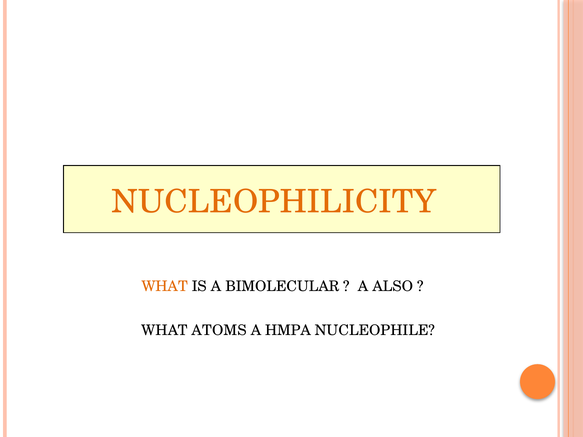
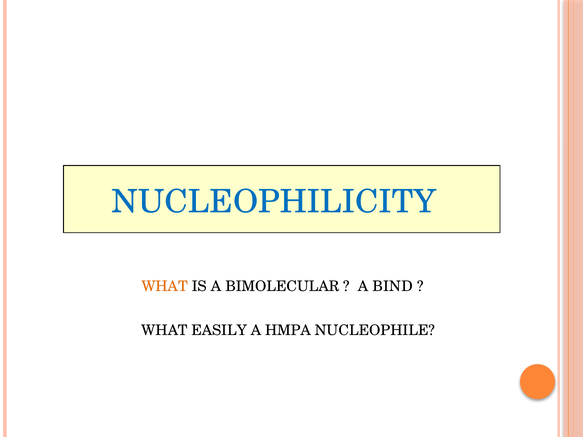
NUCLEOPHILICITY colour: orange -> blue (274, 202)
ALSO: ALSO -> BIND (393, 287)
ATOMS: ATOMS -> EASILY (219, 330)
